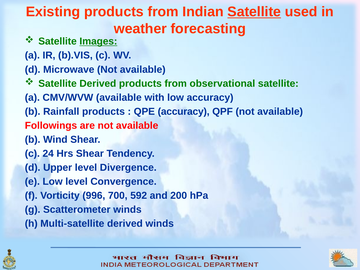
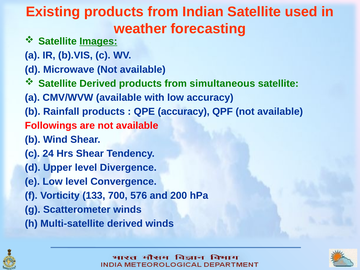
Satellite underline: present -> none (254, 12)
observational: observational -> simultaneous (222, 83)
996: 996 -> 133 (94, 195)
592: 592 -> 576 (139, 195)
